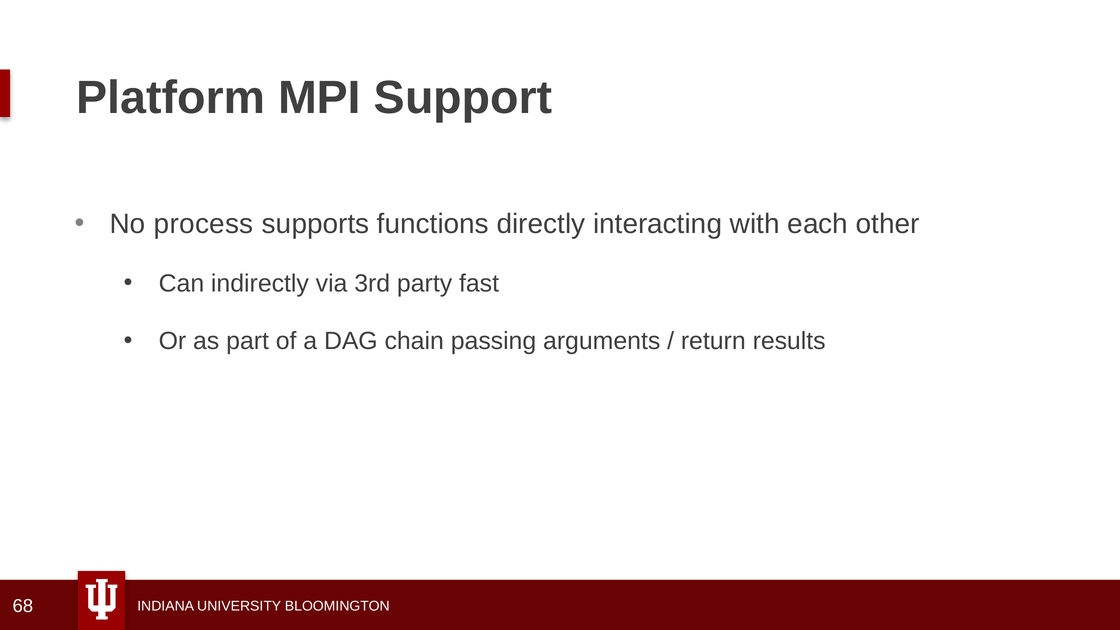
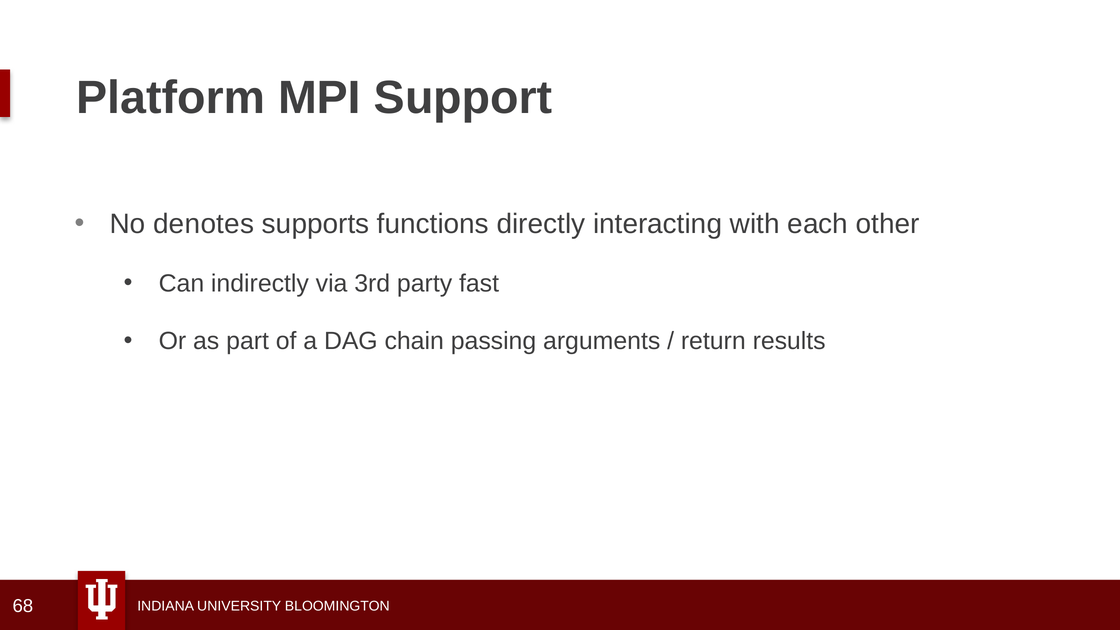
process: process -> denotes (204, 224)
